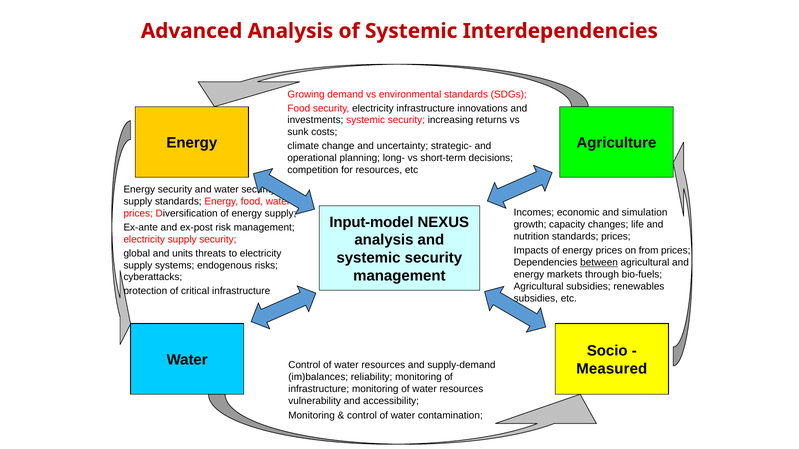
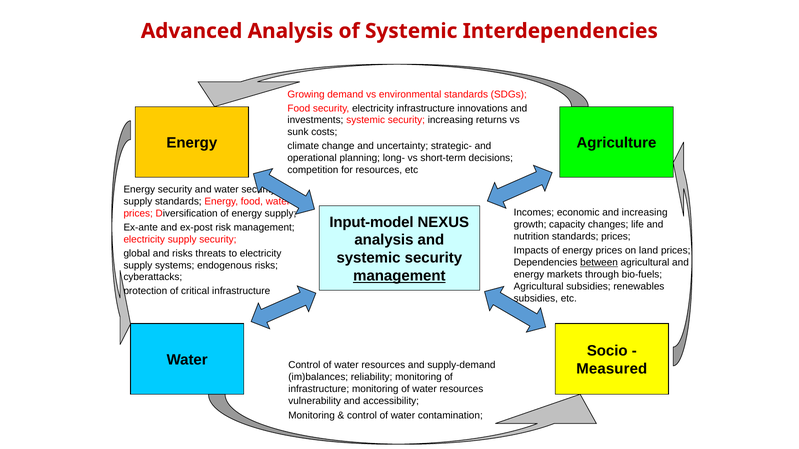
and simulation: simulation -> increasing (645, 213)
from: from -> land (649, 251)
and units: units -> risks (182, 253)
management underline: none -> present (399, 276)
